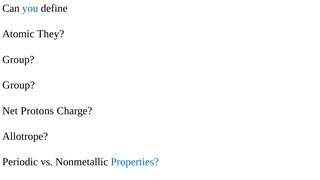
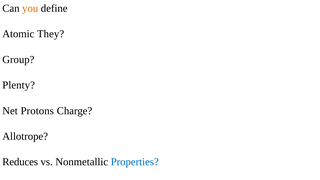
you colour: blue -> orange (30, 8)
Group: Group -> Plenty (19, 85)
Periodic: Periodic -> Reduces (20, 162)
